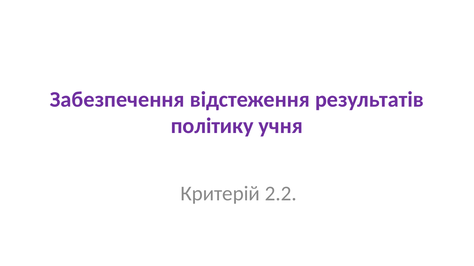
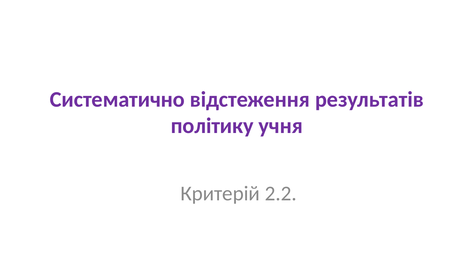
Забезпечення: Забезпечення -> Систематично (117, 100)
